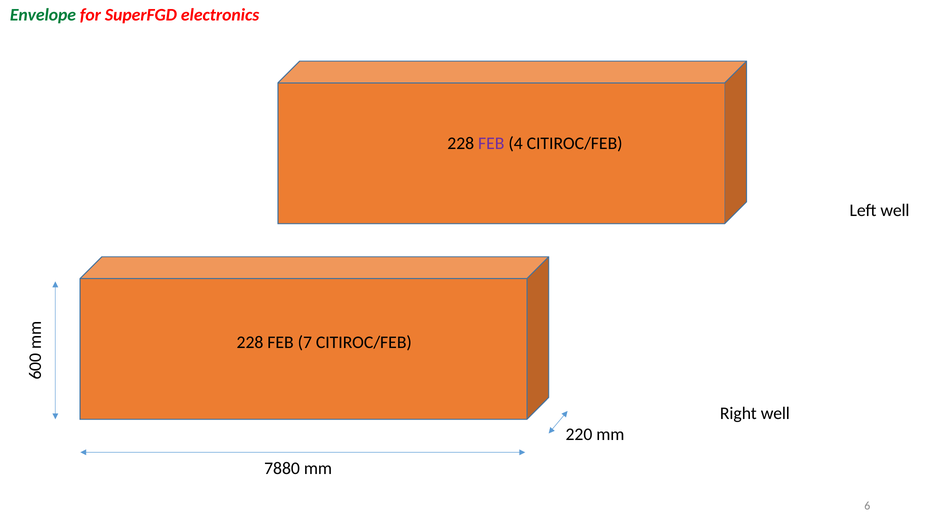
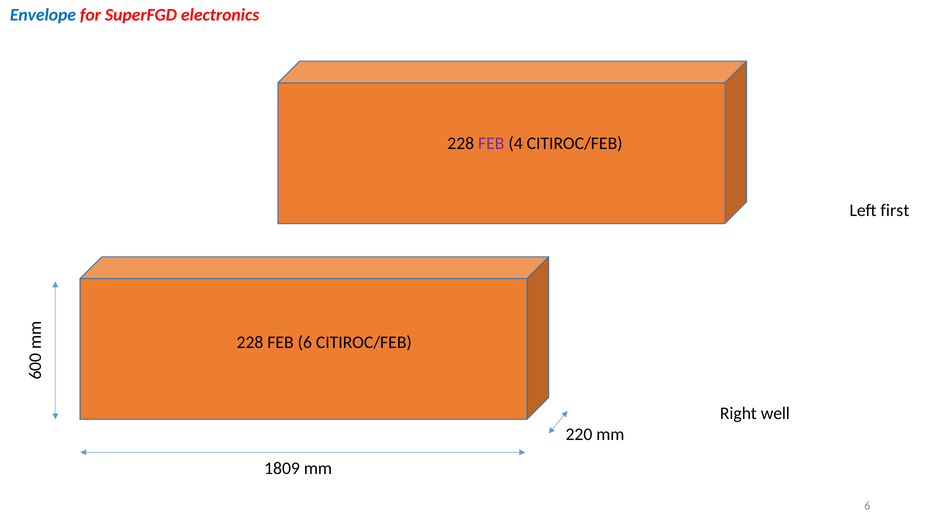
Envelope colour: green -> blue (43, 15)
Left well: well -> first (895, 210)
FEB 7: 7 -> 6 (305, 342)
7880: 7880 -> 1809 (282, 468)
